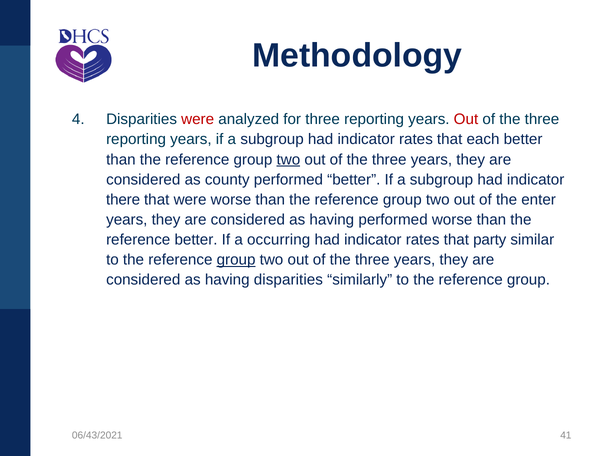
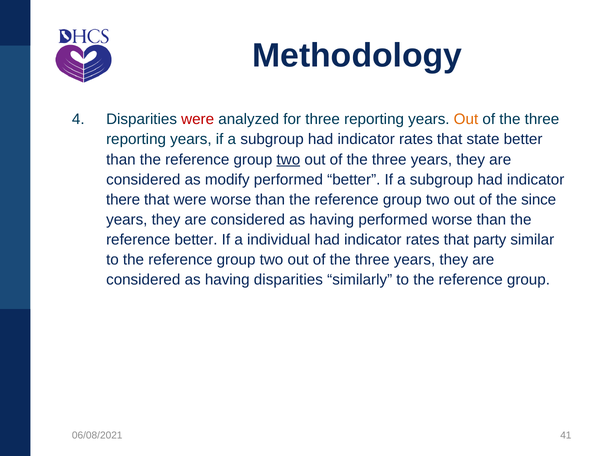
Out colour: red -> orange (466, 119)
each: each -> state (483, 139)
county: county -> modify (227, 180)
enter: enter -> since (539, 200)
occurring: occurring -> individual (279, 240)
group underline: present -> none (236, 260)
06/43/2021: 06/43/2021 -> 06/08/2021 (97, 435)
